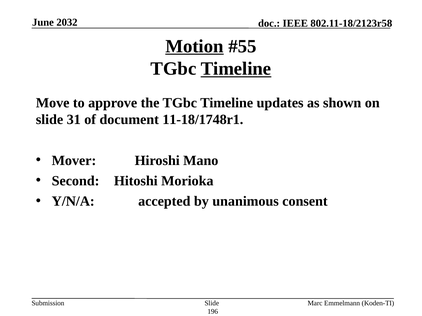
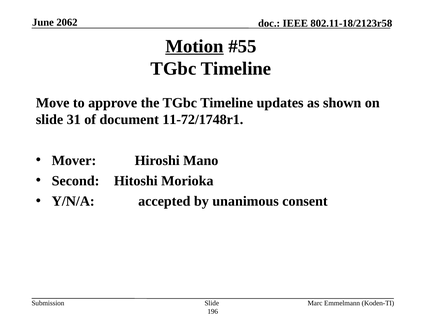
2032: 2032 -> 2062 (67, 22)
Timeline underline: present -> none (236, 69)
11-18/1748r1: 11-18/1748r1 -> 11-72/1748r1 (203, 120)
